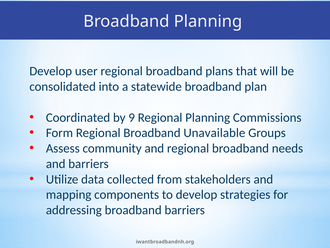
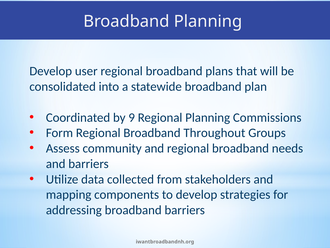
Unavailable: Unavailable -> Throughout (214, 133)
